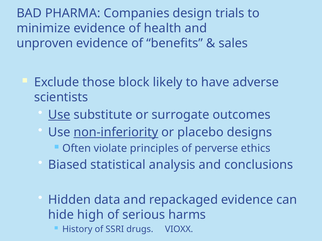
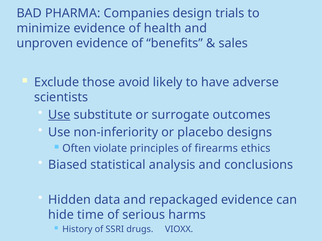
block: block -> avoid (134, 82)
non-inferiority underline: present -> none (116, 133)
perverse: perverse -> firearms (216, 149)
high: high -> time (91, 215)
